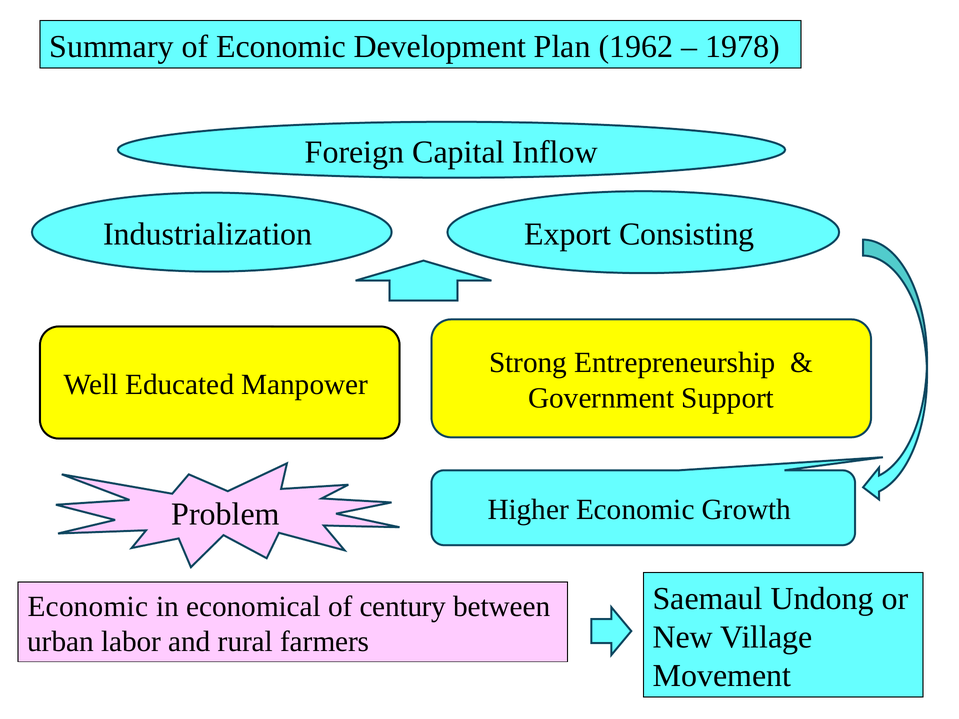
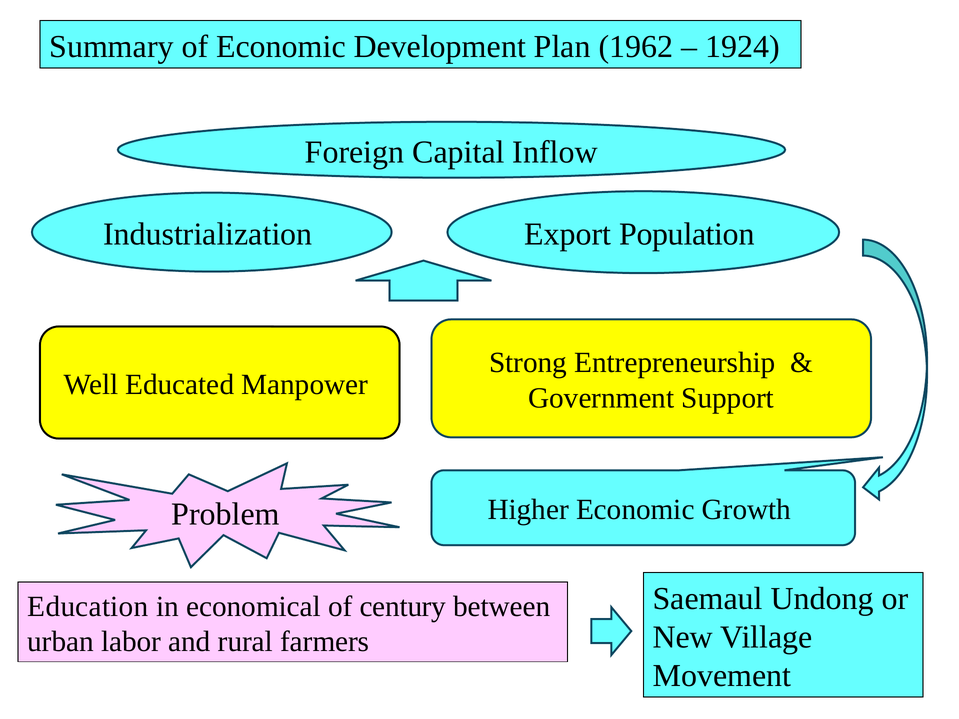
1978: 1978 -> 1924 (742, 47)
Consisting: Consisting -> Population (687, 234)
Economic: Economic -> Education (88, 607)
